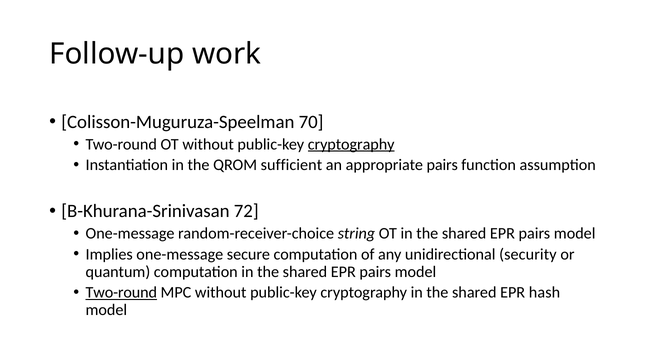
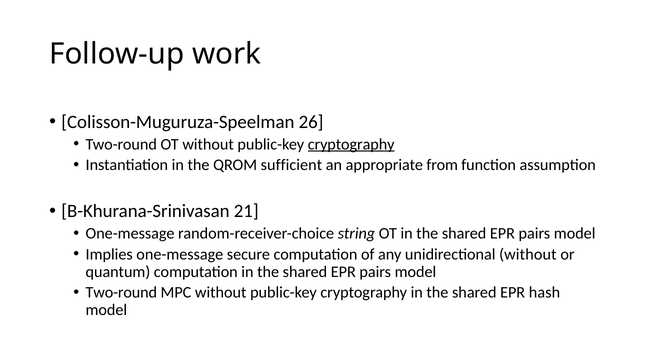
70: 70 -> 26 (311, 122)
appropriate pairs: pairs -> from (442, 165)
72: 72 -> 21 (246, 211)
unidirectional security: security -> without (528, 255)
Two-round underline: present -> none (121, 293)
